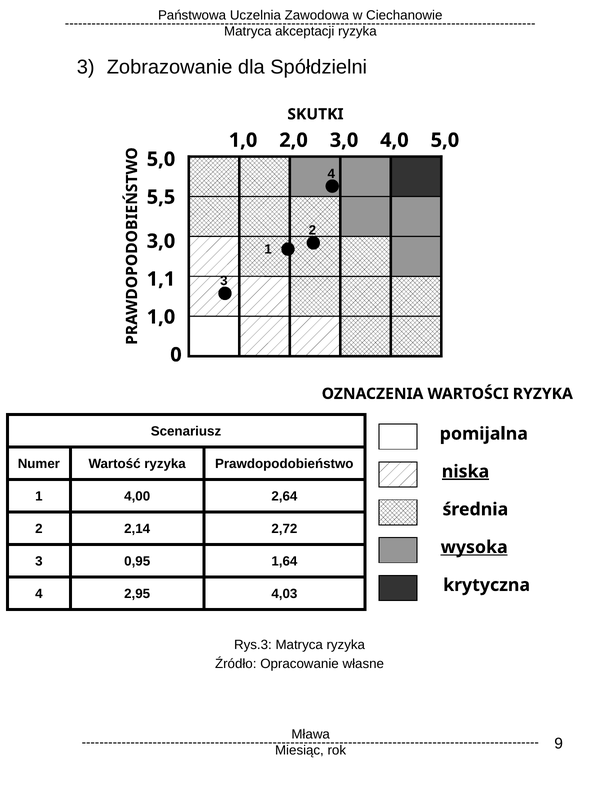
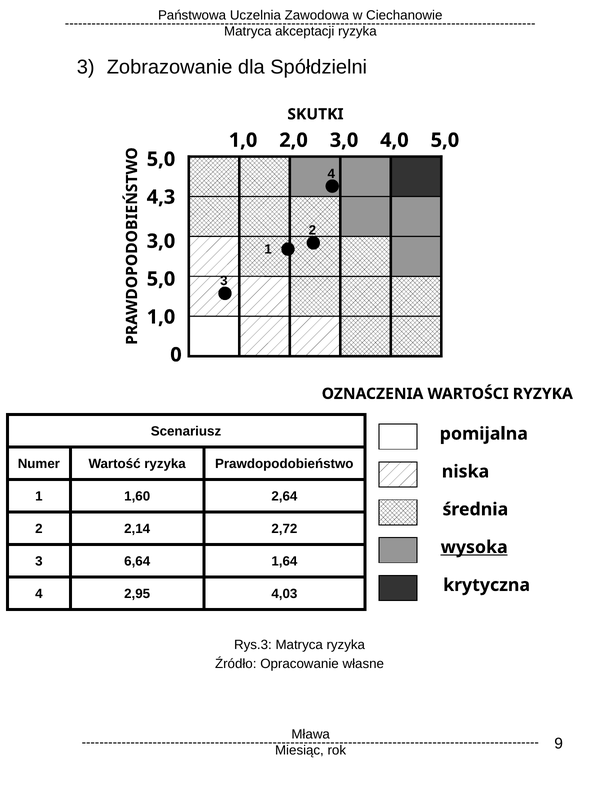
5,5: 5,5 -> 4,3 (161, 197)
1,1: 1,1 -> 5,0 (161, 279)
niska underline: present -> none (465, 472)
4,00: 4,00 -> 1,60 (137, 496)
0,95: 0,95 -> 6,64 (137, 561)
